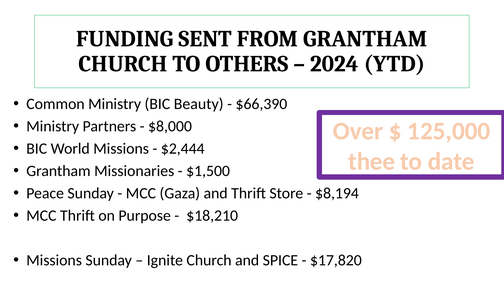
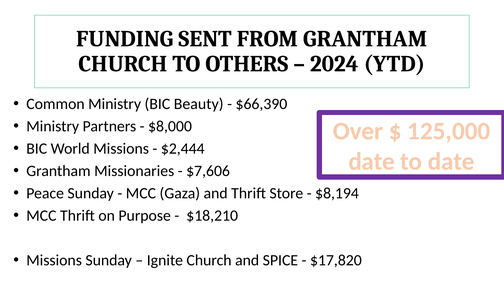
thee: thee -> date (372, 161)
$1,500: $1,500 -> $7,606 (208, 171)
